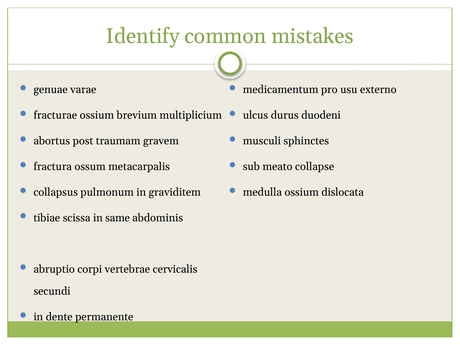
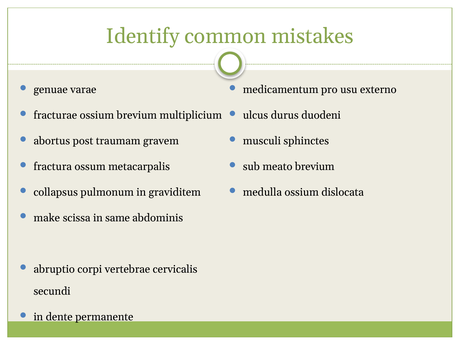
meato collapse: collapse -> brevium (315, 167)
tibiae: tibiae -> make (47, 218)
